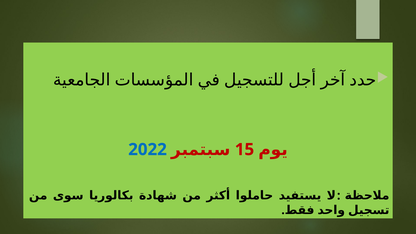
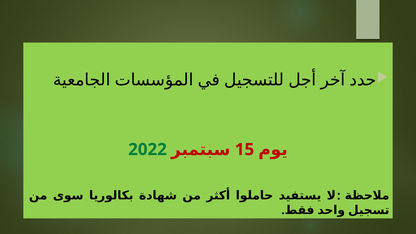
2022 colour: blue -> green (148, 150)
